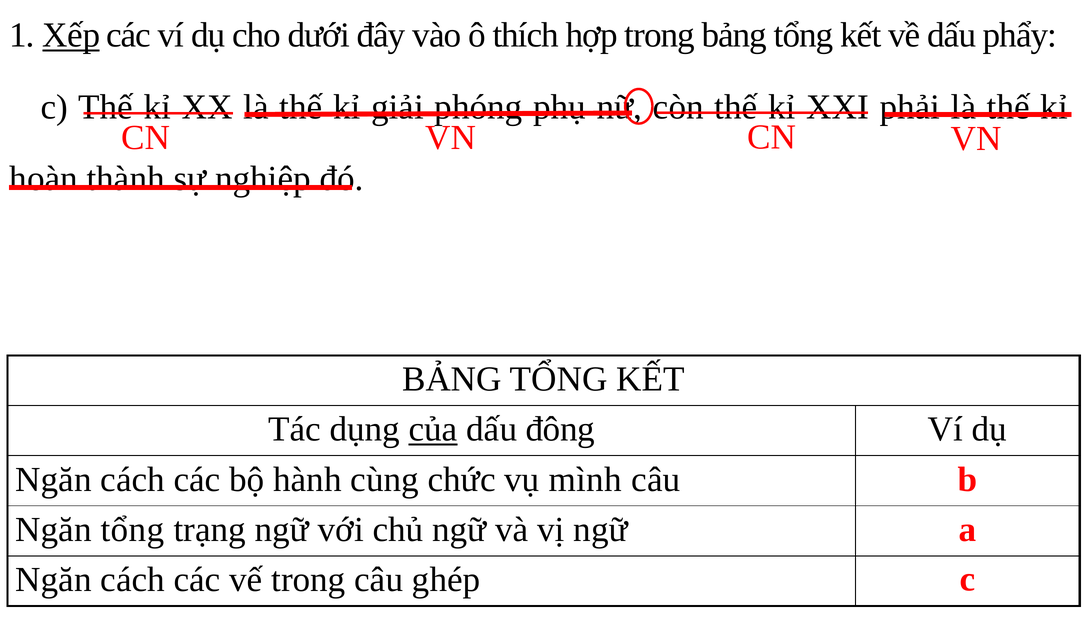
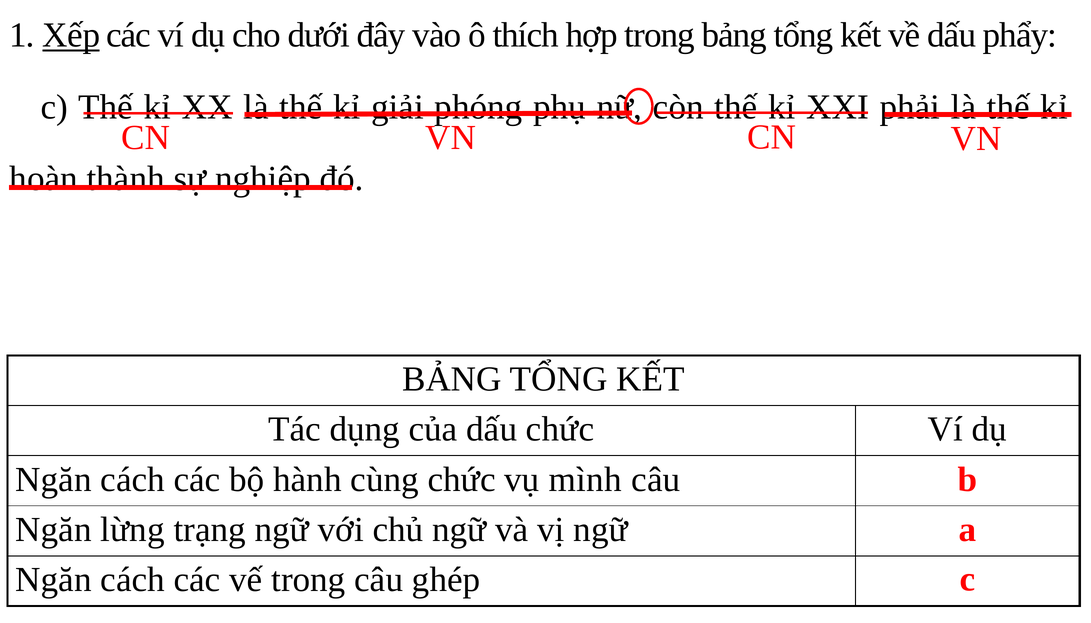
của underline: present -> none (433, 430)
dấu đông: đông -> chức (560, 430)
Ngăn tổng: tổng -> lừng (133, 530)
